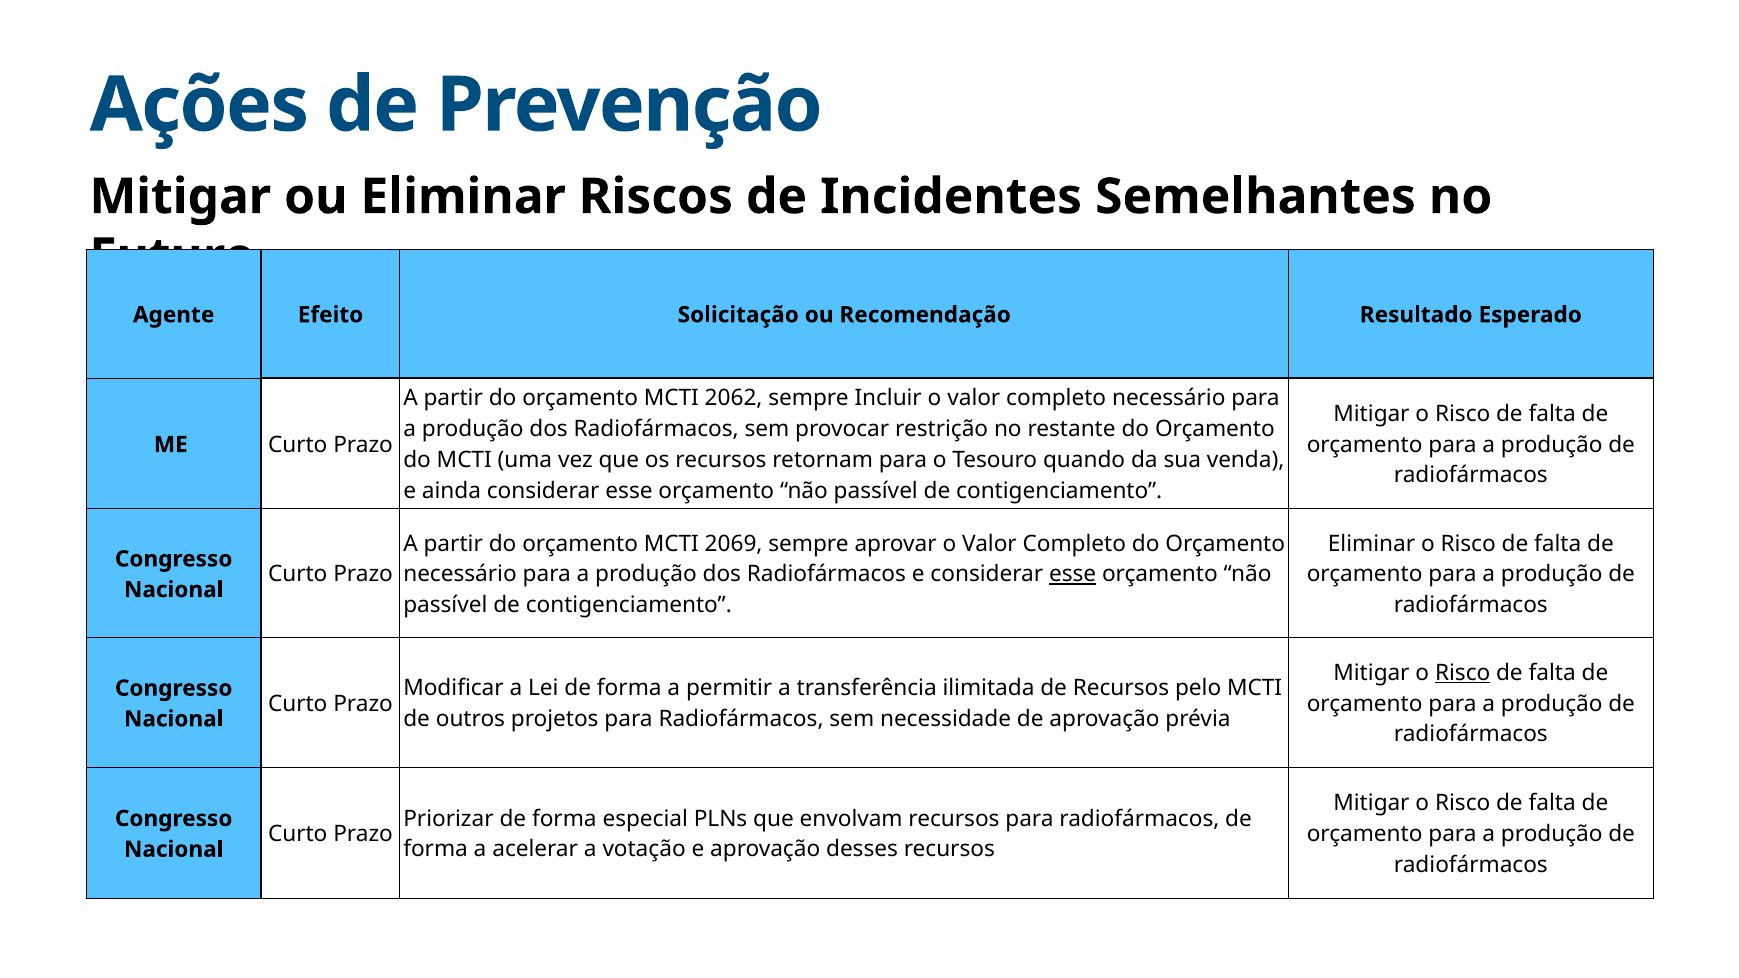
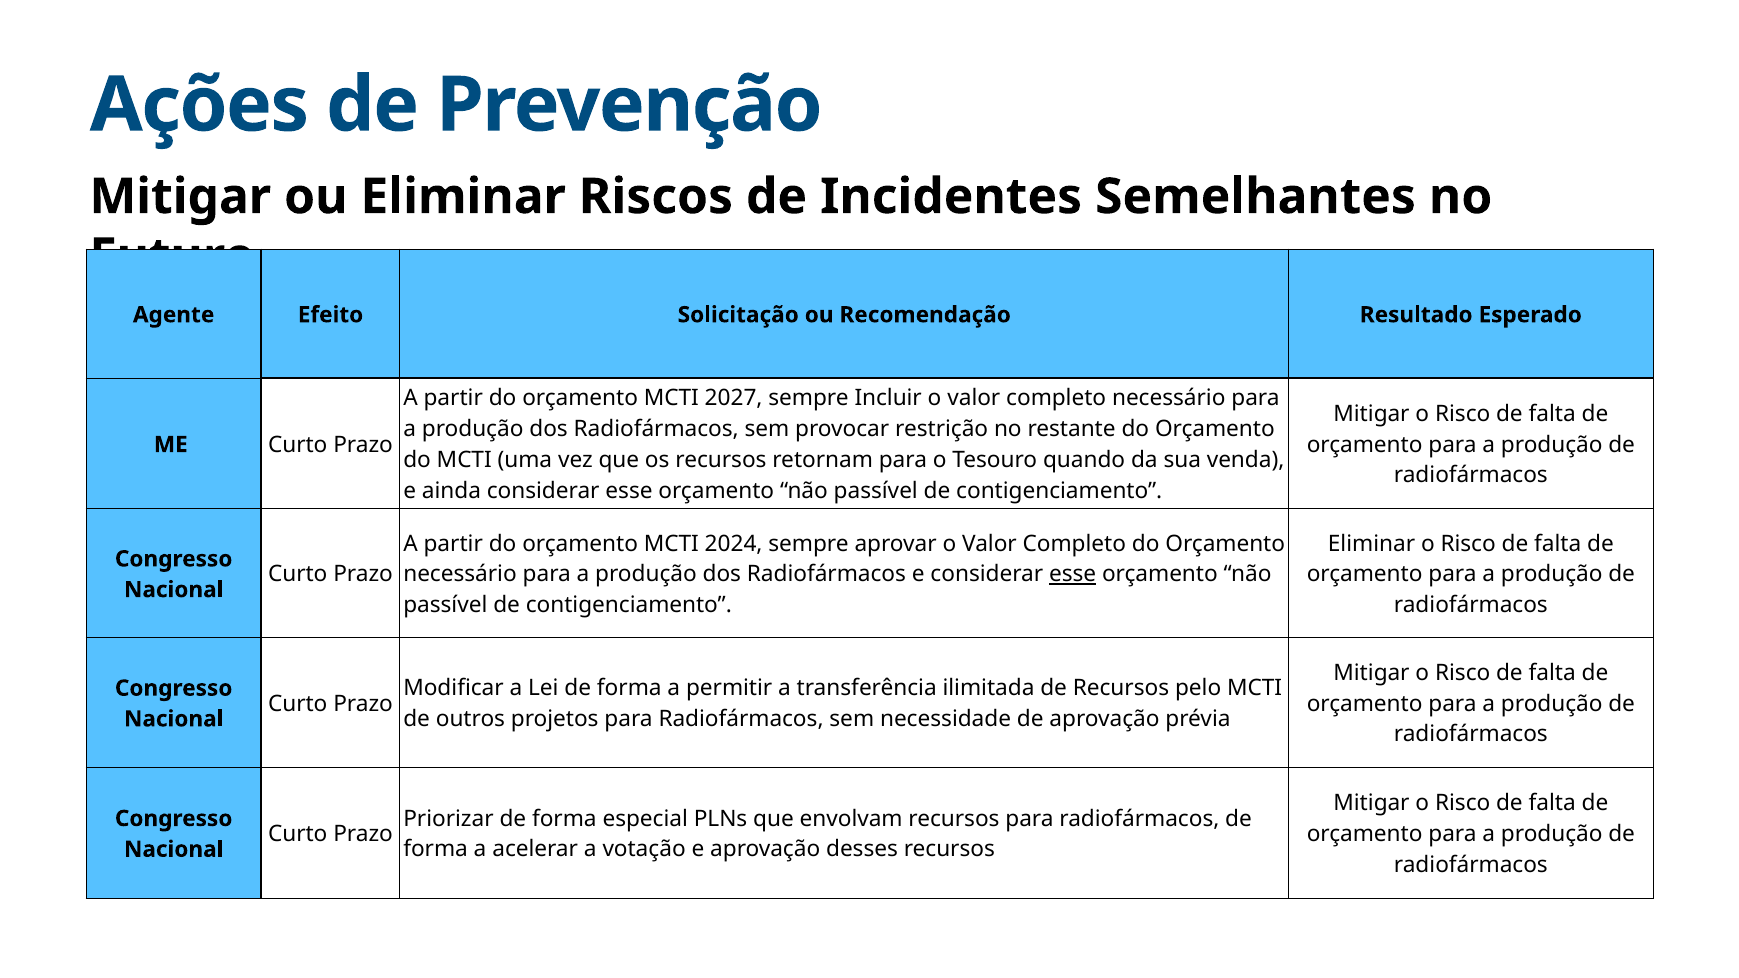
2062: 2062 -> 2027 (734, 399)
2069: 2069 -> 2024 (734, 544)
Risco underline: present -> none (1463, 673)
